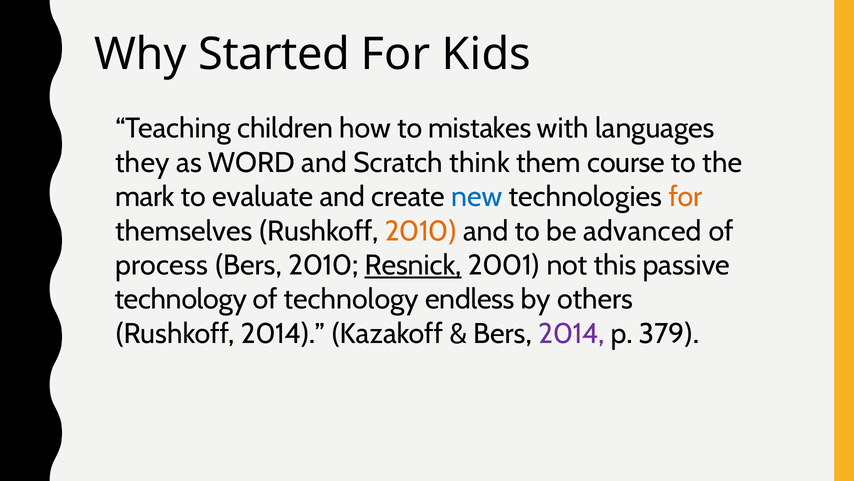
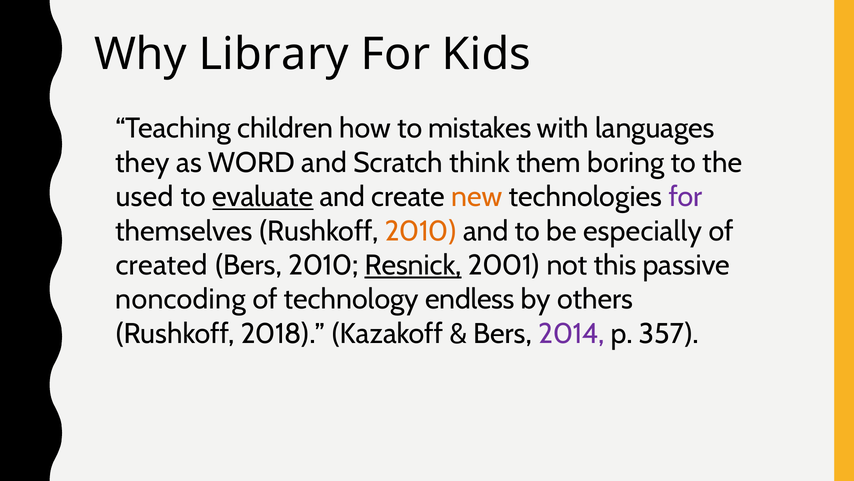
Started: Started -> Library (274, 54)
course: course -> boring (626, 163)
mark: mark -> used (145, 197)
evaluate underline: none -> present (263, 197)
new colour: blue -> orange (477, 197)
for colour: orange -> purple (686, 197)
advanced: advanced -> especially (643, 231)
process: process -> created (162, 265)
technology: technology -> noncoding (181, 299)
Rushkoff 2014: 2014 -> 2018 (283, 333)
379: 379 -> 357 (669, 333)
